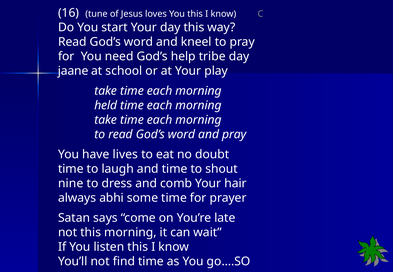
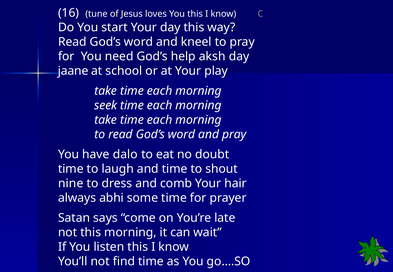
tribe: tribe -> aksh (212, 56)
held: held -> seek (106, 105)
lives: lives -> dalo (125, 154)
